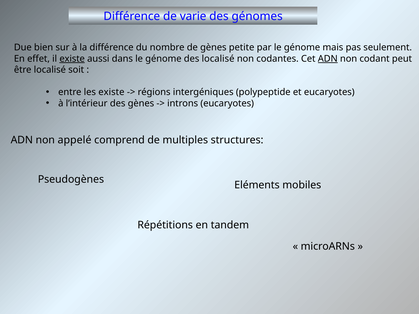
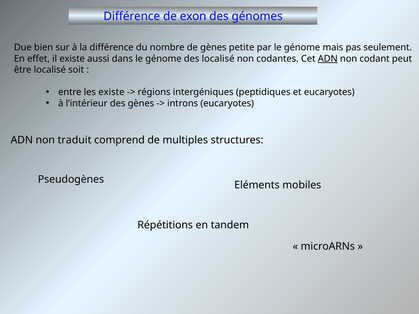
varie: varie -> exon (193, 16)
existe underline: present -> none (72, 59)
polypeptide: polypeptide -> peptidiques (263, 92)
appelé: appelé -> traduit (75, 140)
